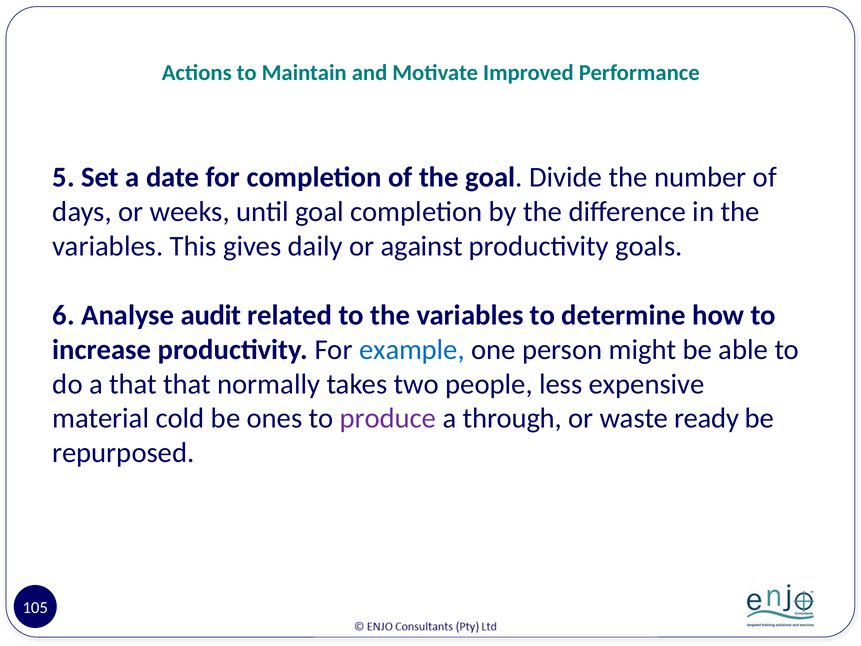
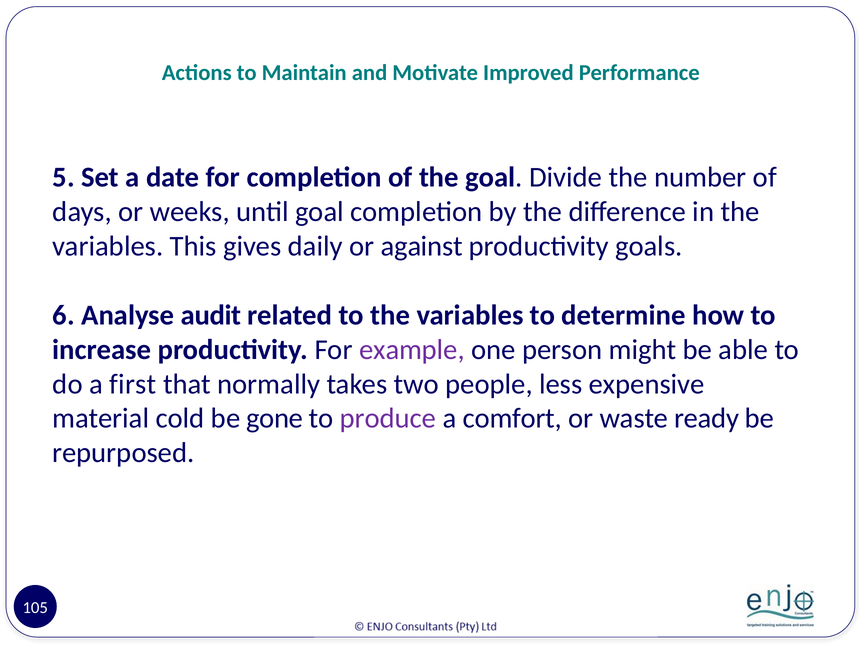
example colour: blue -> purple (412, 349)
a that: that -> first (133, 384)
ones: ones -> gone (275, 418)
through: through -> comfort (512, 418)
